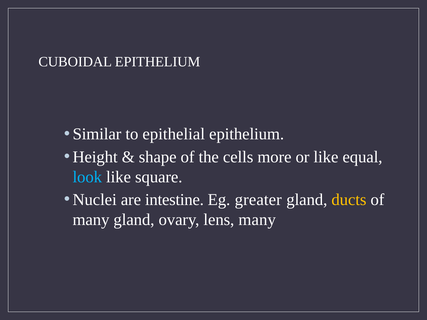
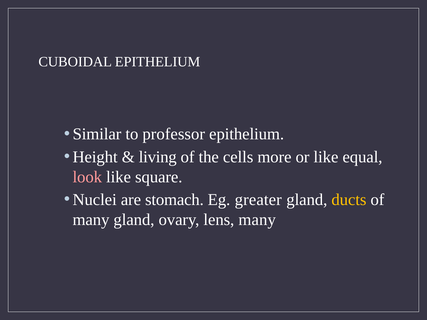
epithelial: epithelial -> professor (174, 134)
shape: shape -> living (158, 157)
look colour: light blue -> pink (87, 177)
intestine: intestine -> stomach (174, 200)
